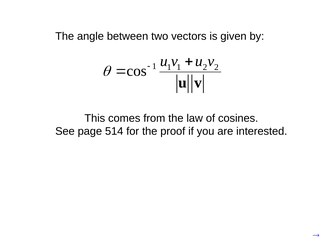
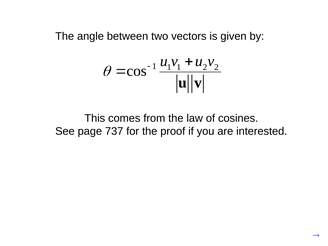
514: 514 -> 737 (114, 131)
